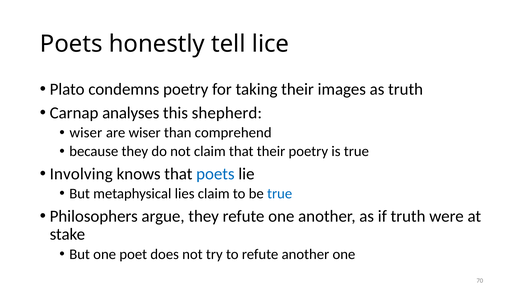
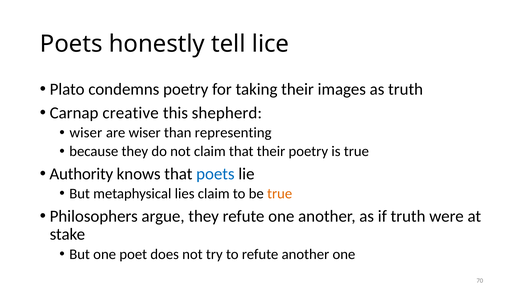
analyses: analyses -> creative (131, 113)
comprehend: comprehend -> representing (233, 133)
Involving: Involving -> Authority (81, 174)
true colour: blue -> orange (280, 194)
